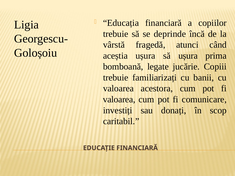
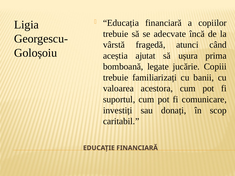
deprinde: deprinde -> adecvate (170, 34)
aceștia ușura: ușura -> ajutat (145, 56)
valoarea: valoarea -> suportul (119, 100)
